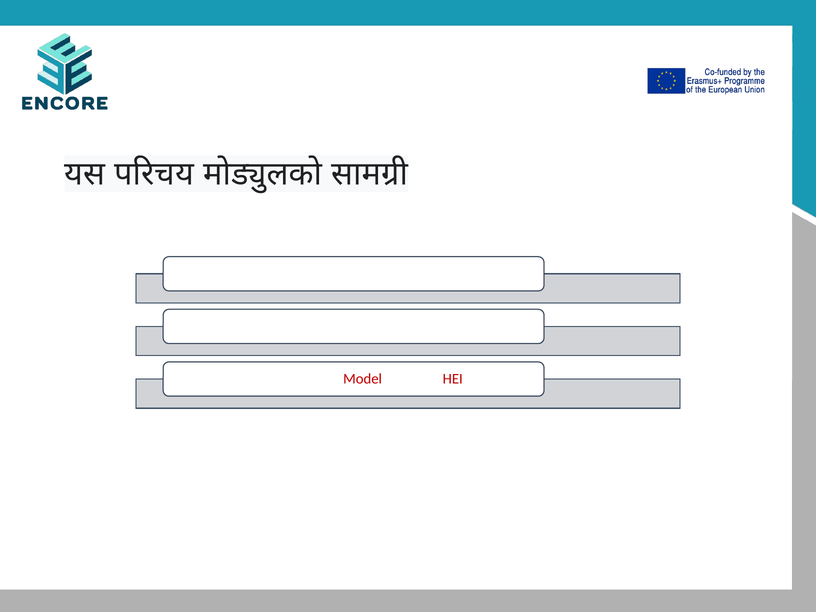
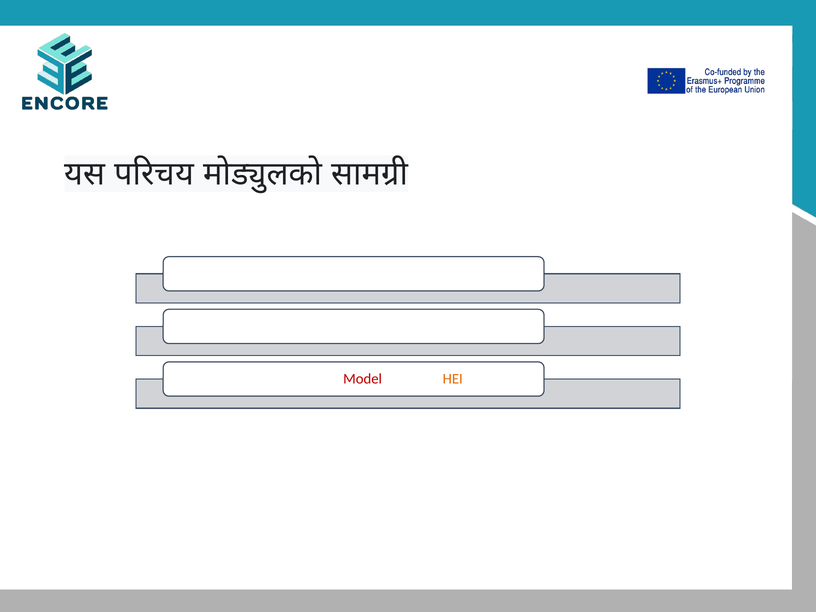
HEI colour: red -> orange (453, 379)
